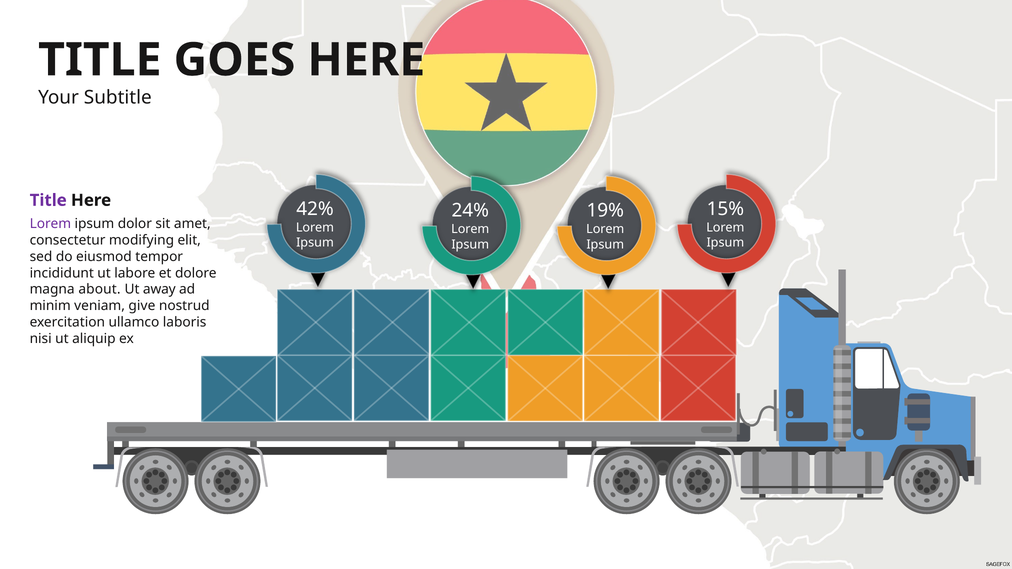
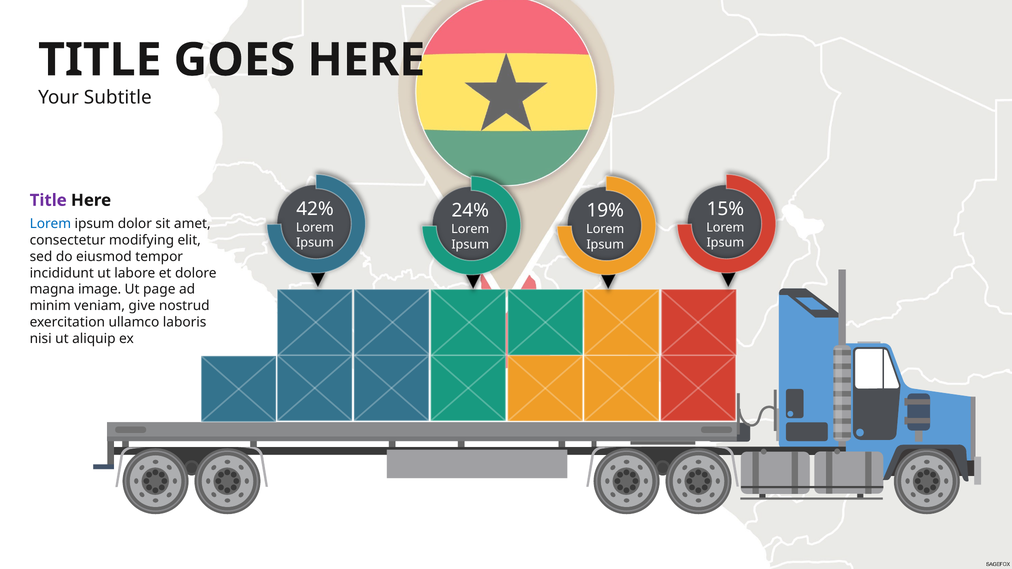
Lorem colour: purple -> blue (50, 224)
about: about -> image (100, 290)
away: away -> page (159, 290)
